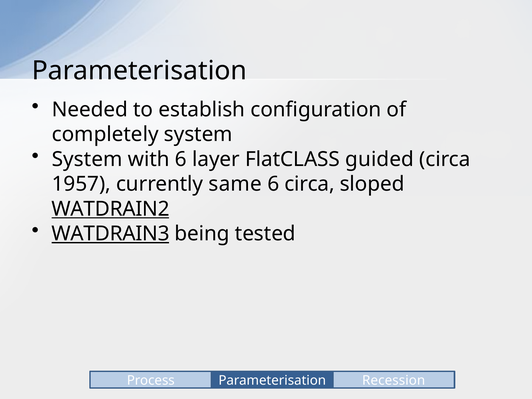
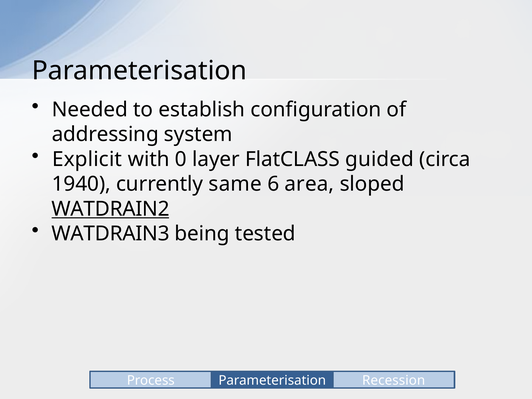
completely: completely -> addressing (105, 134)
System: System -> Explicit (87, 159)
with 6: 6 -> 0 (181, 159)
1957: 1957 -> 1940 (81, 184)
6 circa: circa -> area (309, 184)
WATDRAIN3 underline: present -> none (111, 234)
